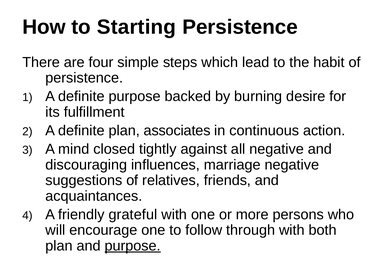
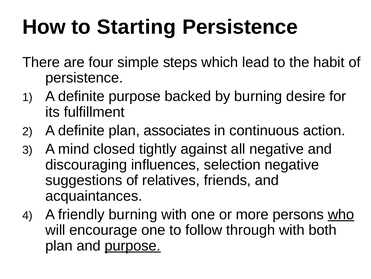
marriage: marriage -> selection (232, 164)
friendly grateful: grateful -> burning (133, 214)
who underline: none -> present (341, 214)
